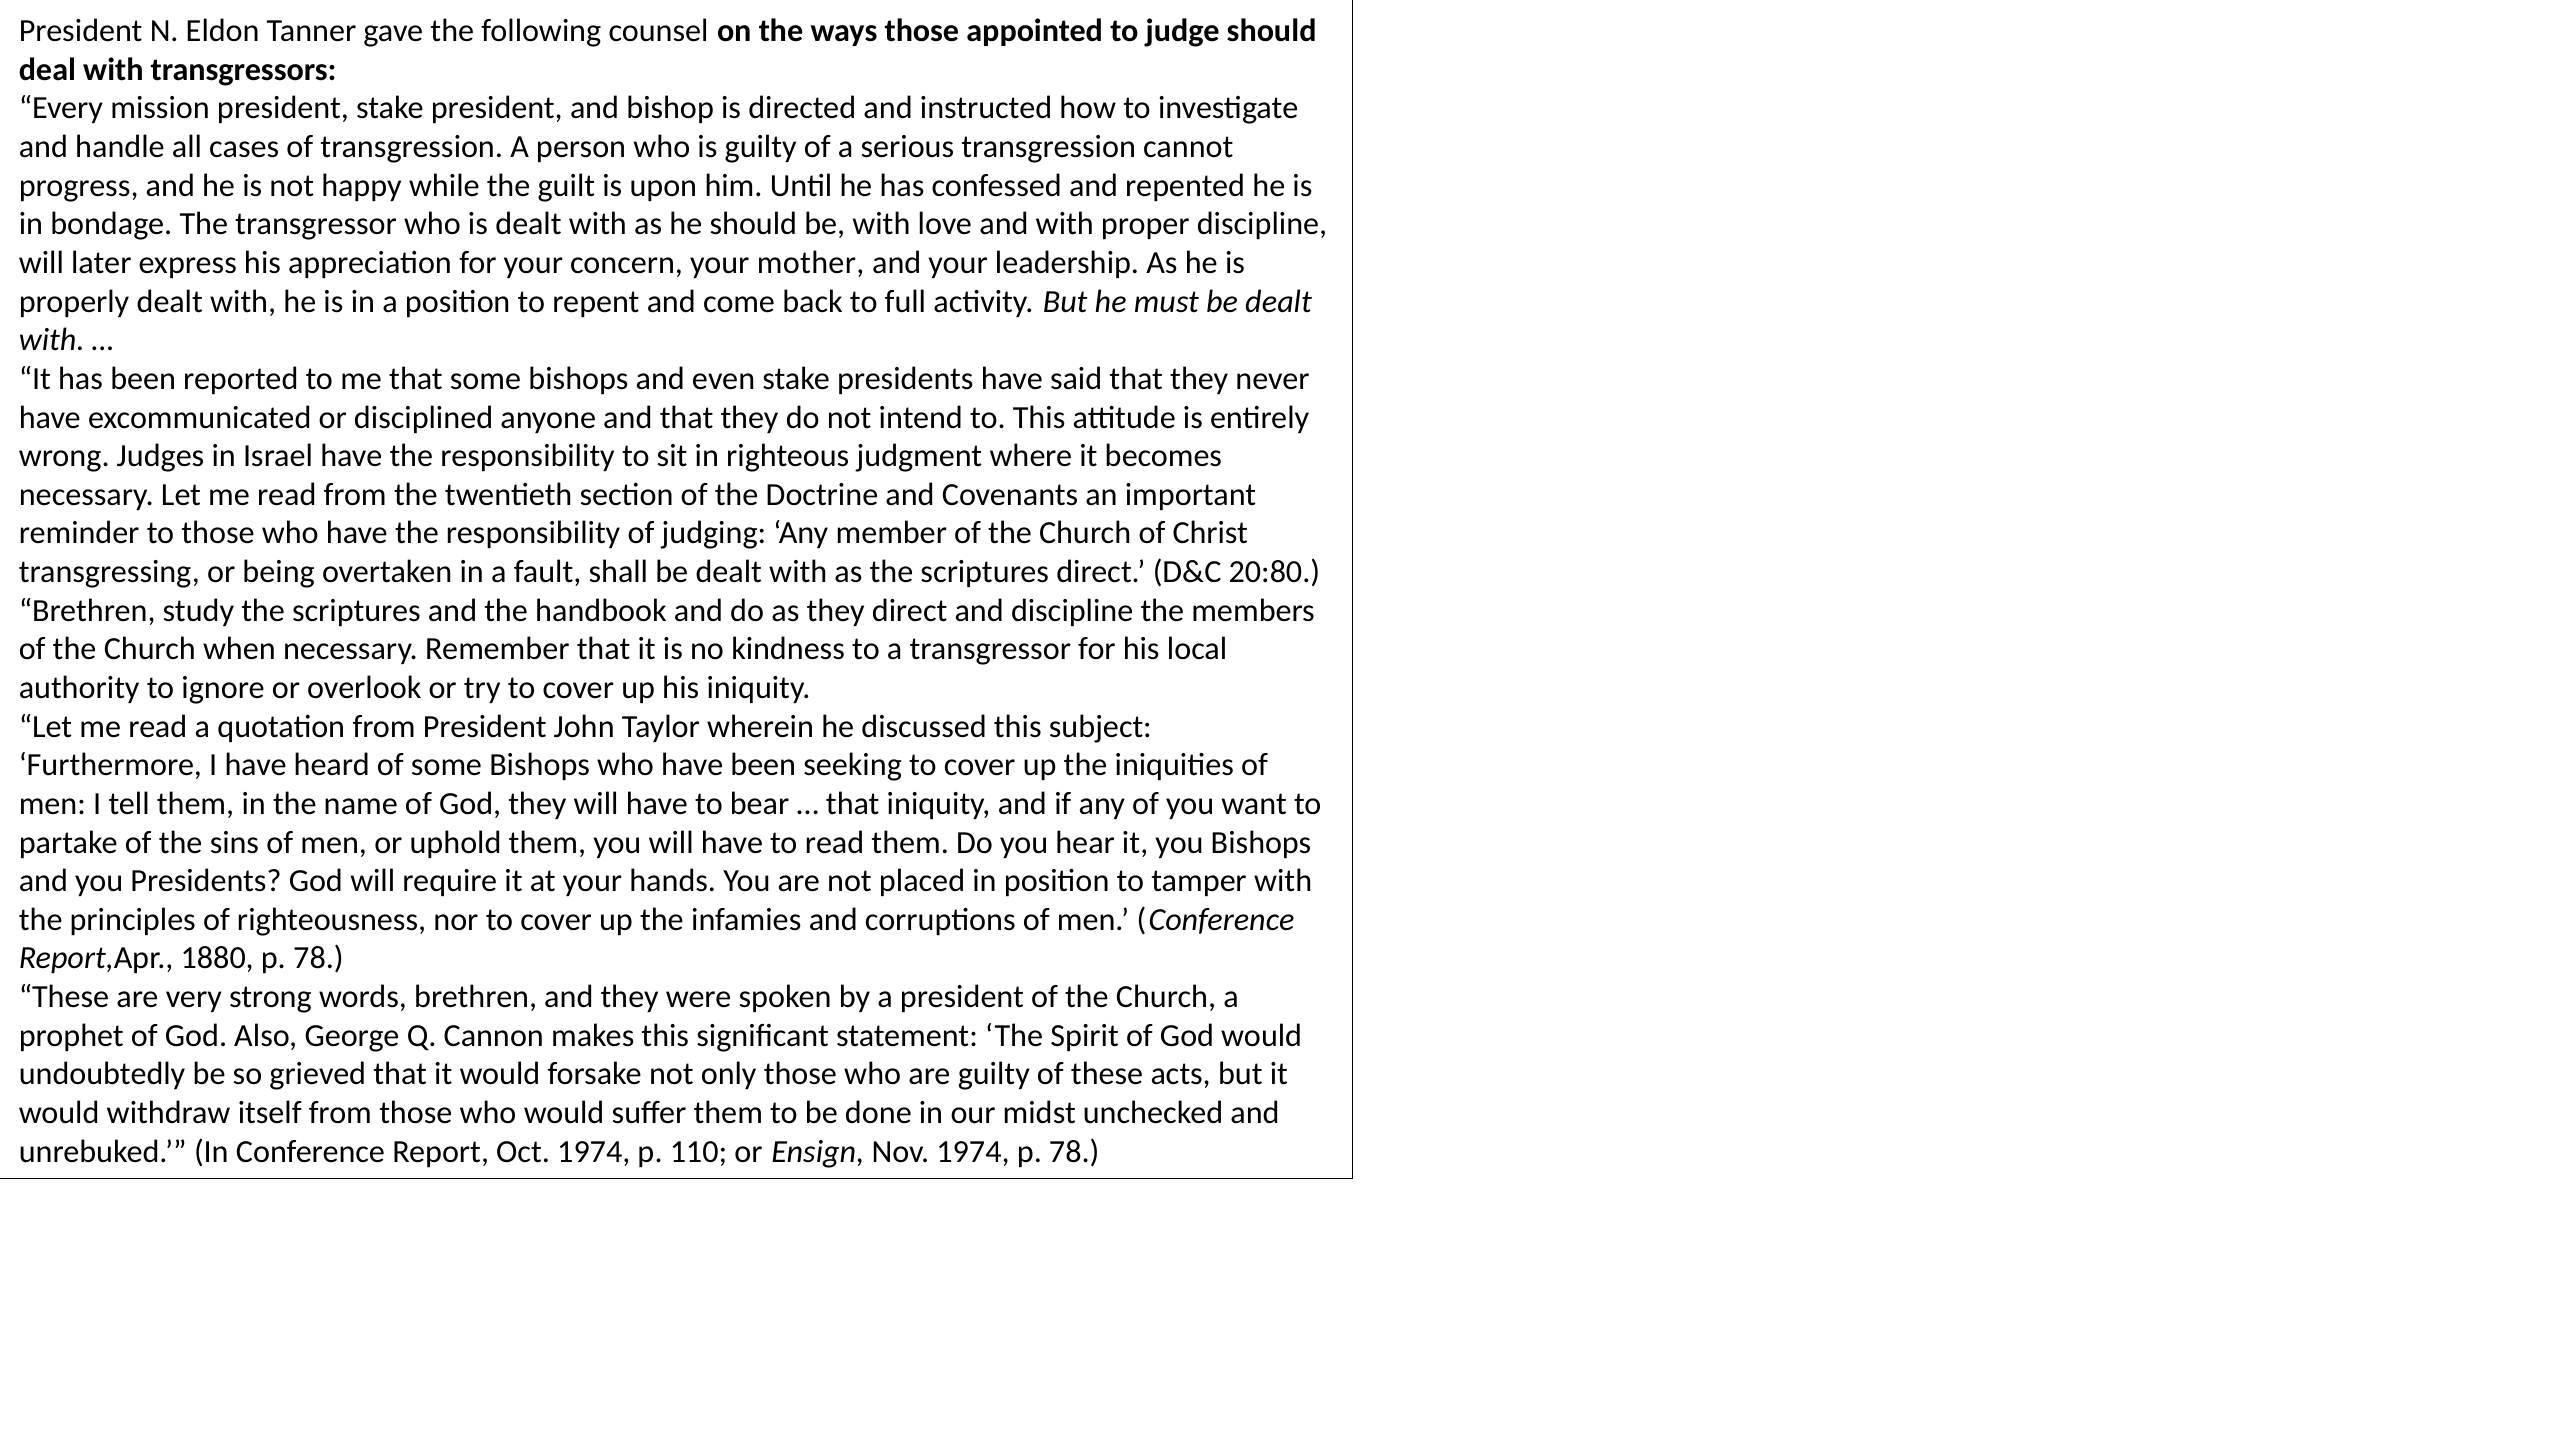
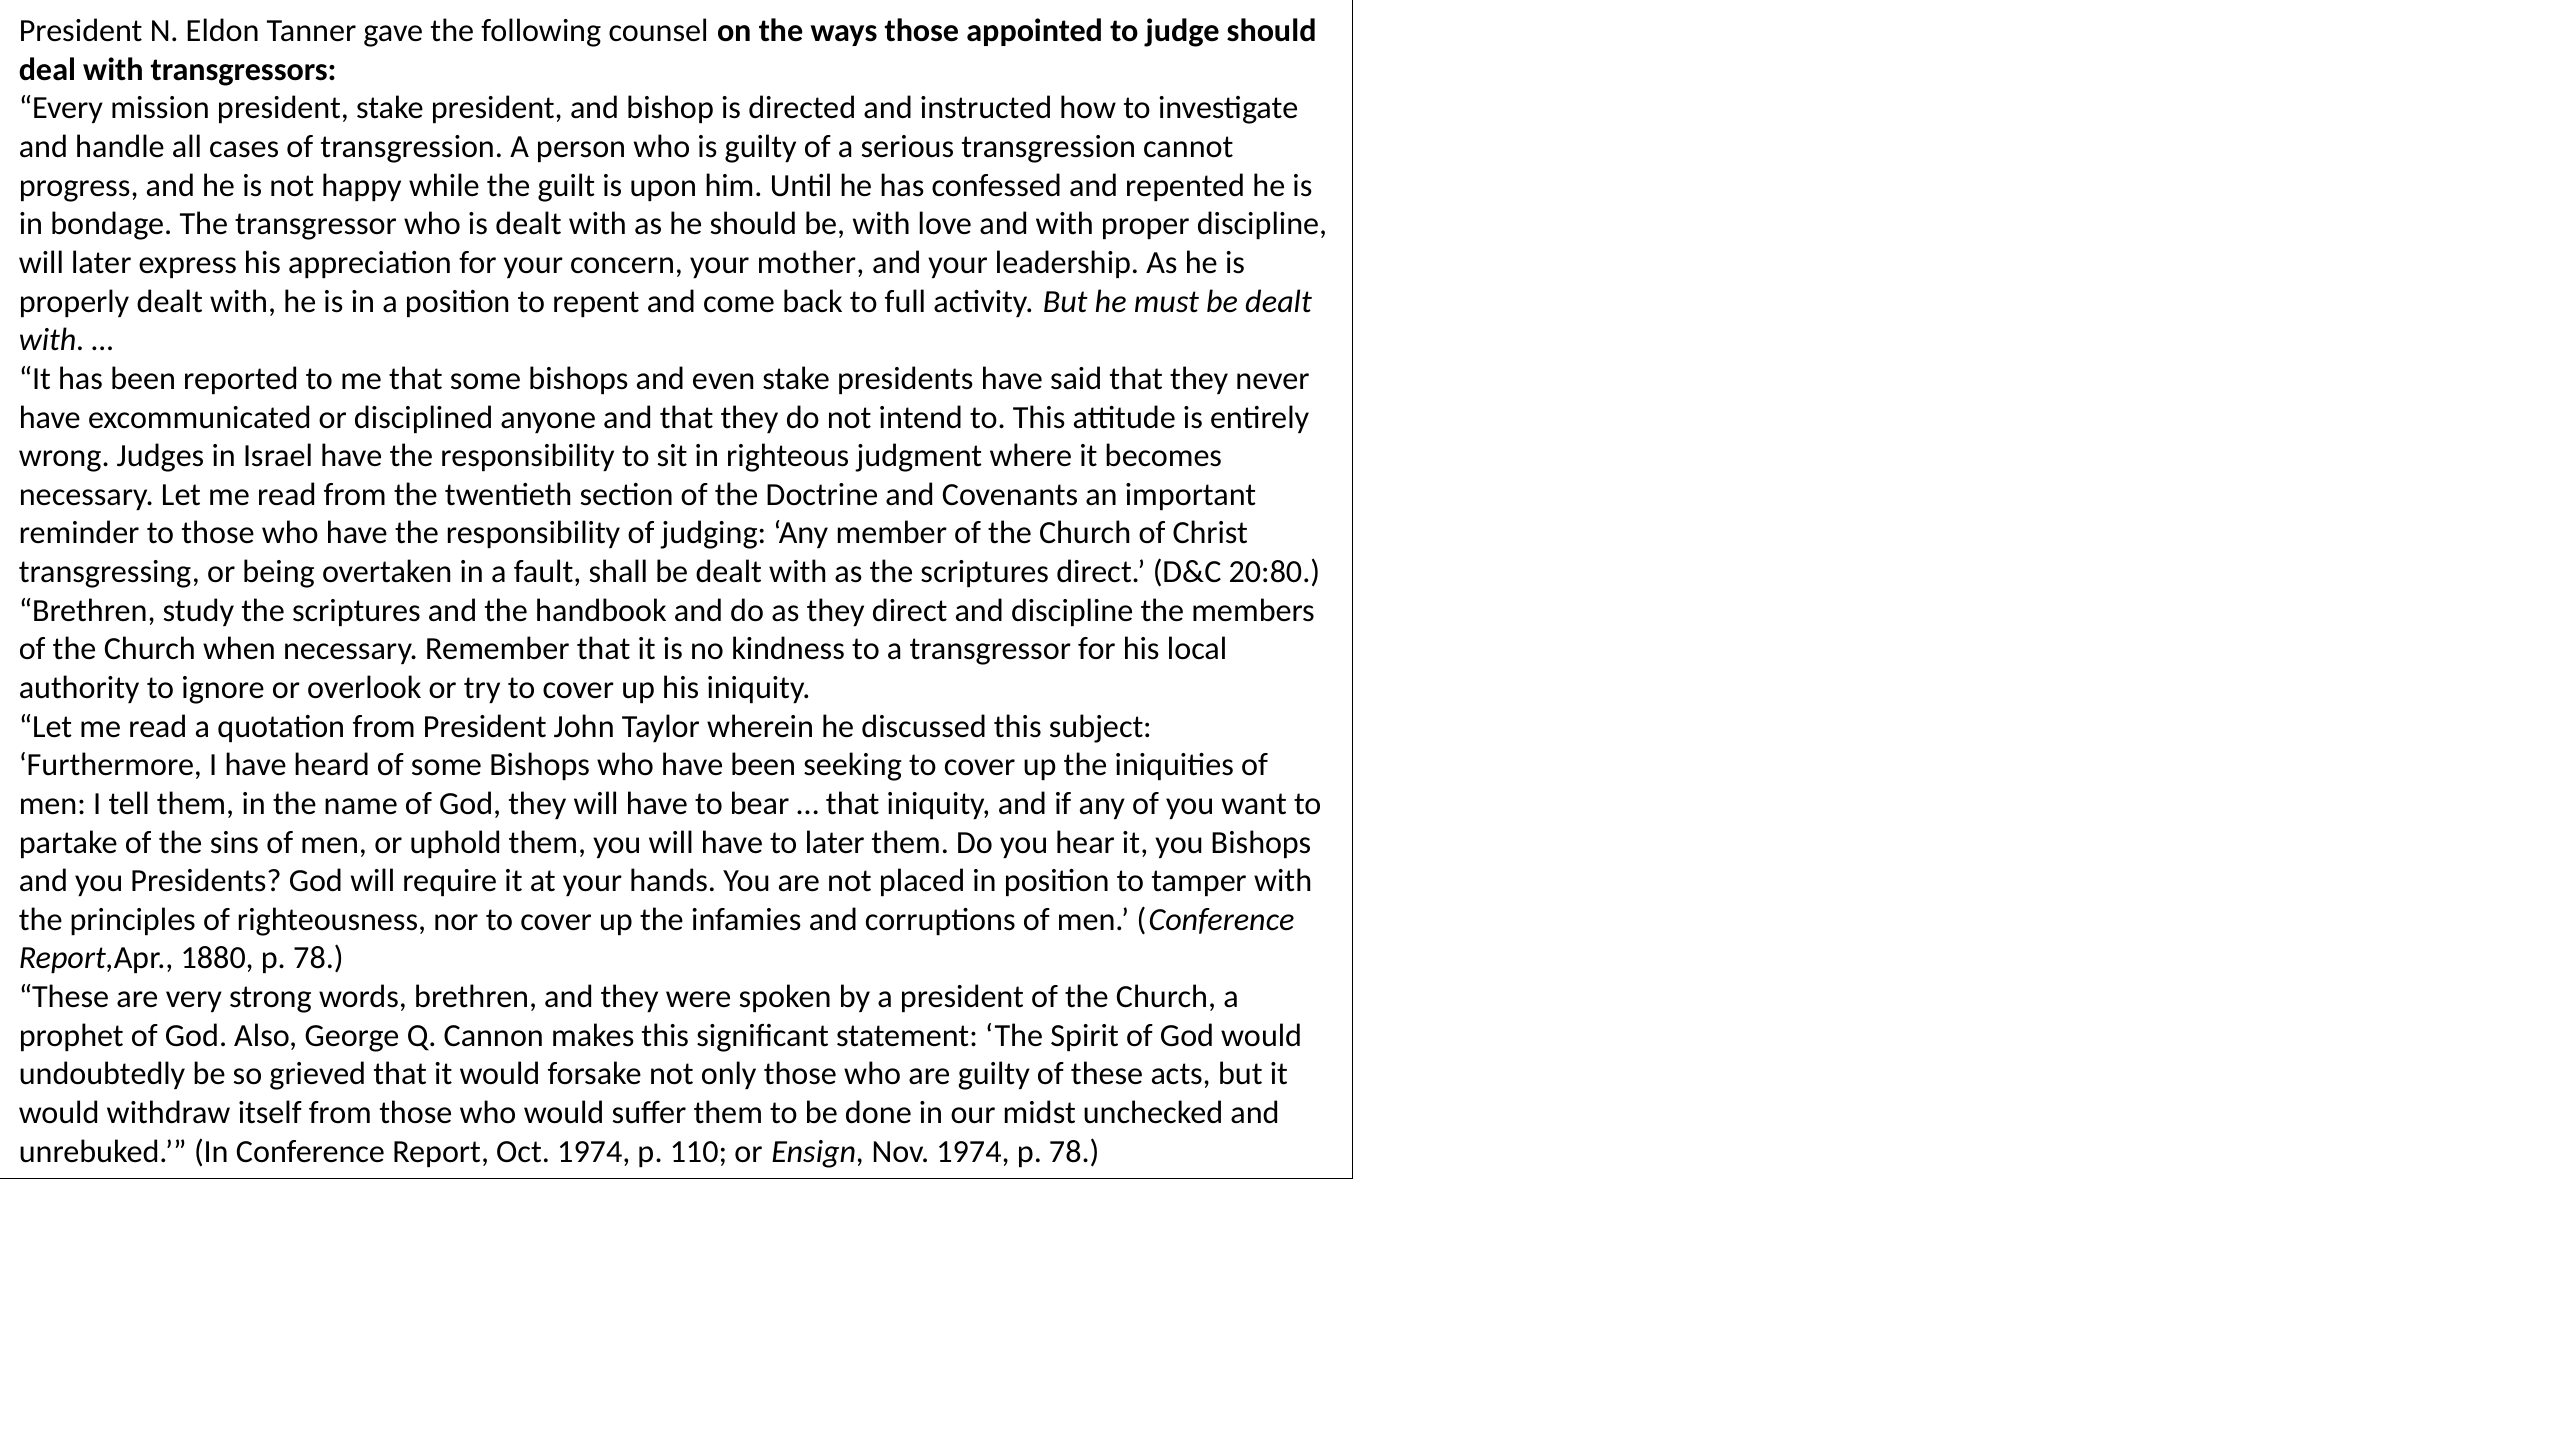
to read: read -> later (835, 842)
